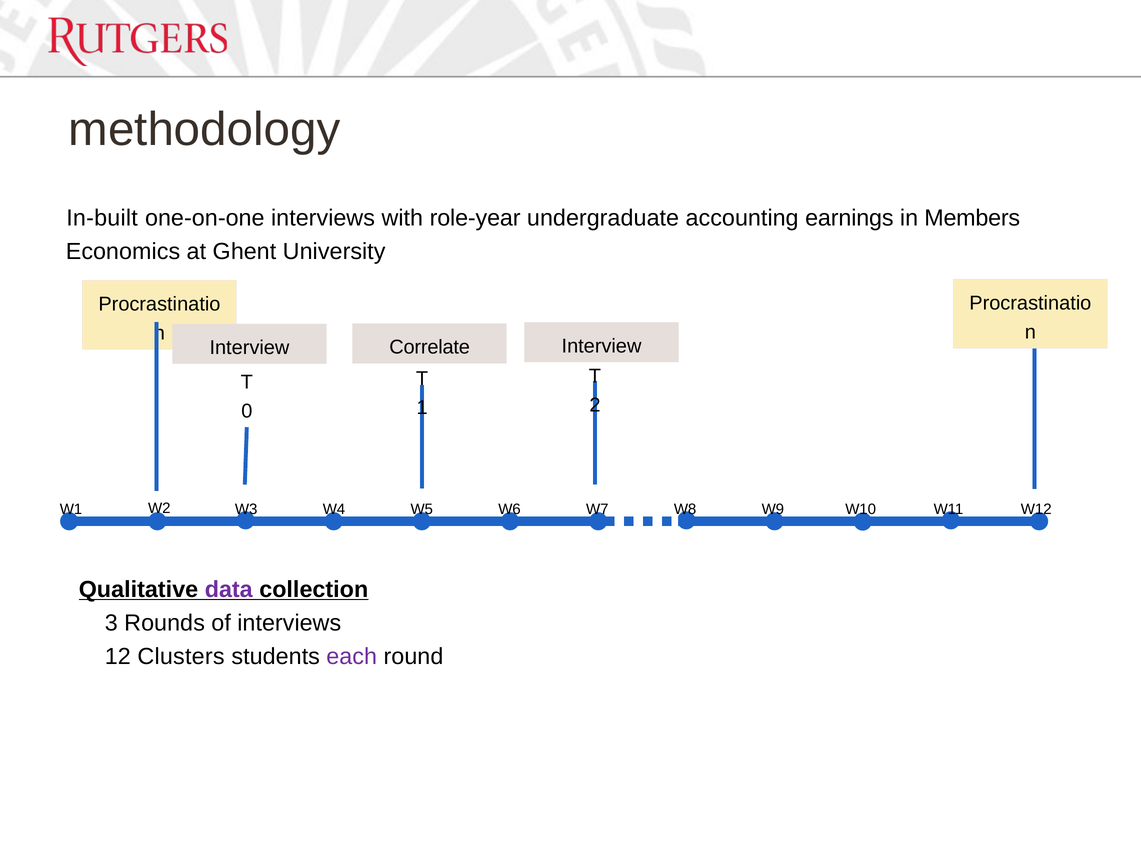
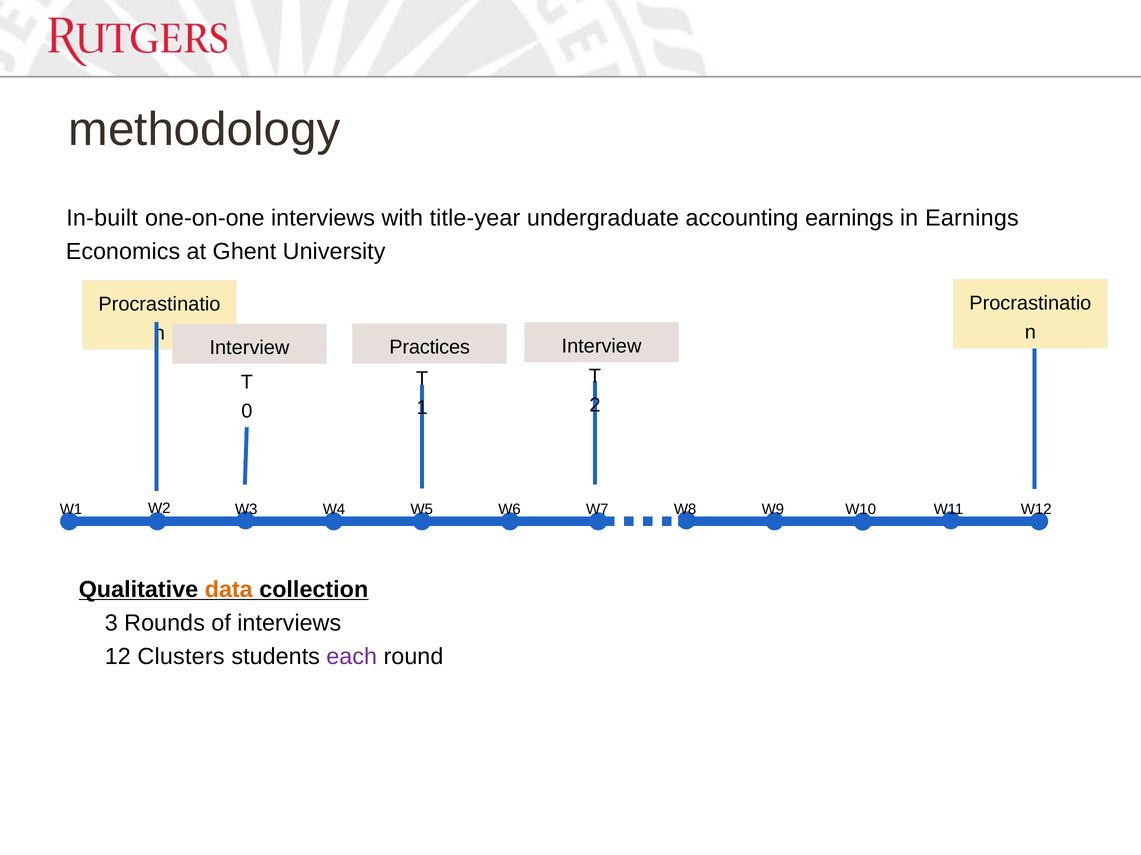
role-year: role-year -> title-year (475, 218)
in Members: Members -> Earnings (972, 218)
Correlate: Correlate -> Practices (430, 348)
data colour: purple -> orange (229, 590)
